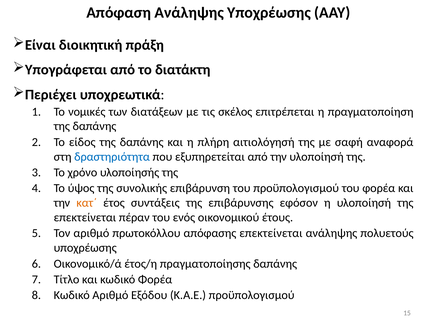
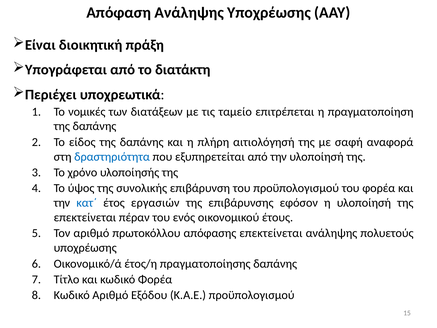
σκέλος: σκέλος -> ταμείο (235, 112)
κατ΄ colour: orange -> blue (87, 203)
συντάξεις: συντάξεις -> εργασιών (155, 203)
